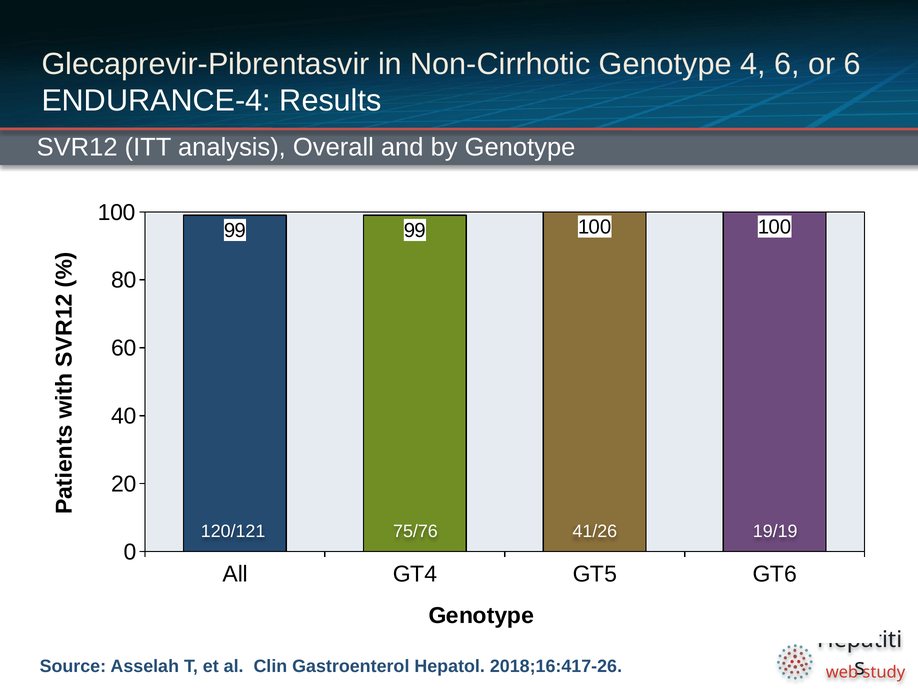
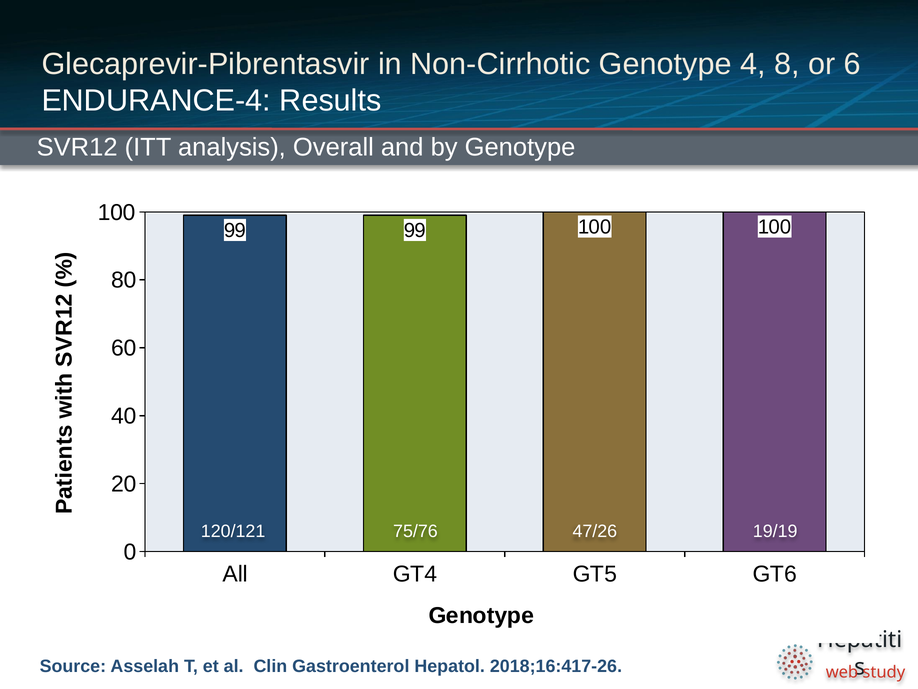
4 6: 6 -> 8 (787, 64)
41/26: 41/26 -> 47/26 (595, 531)
